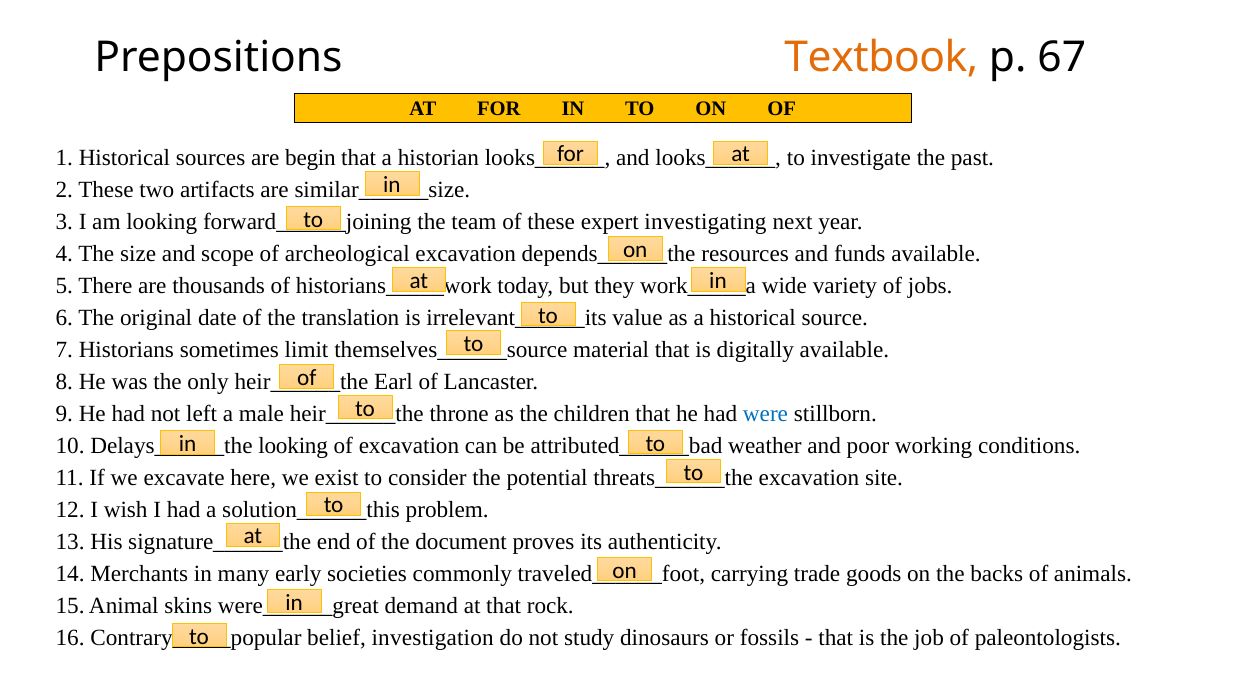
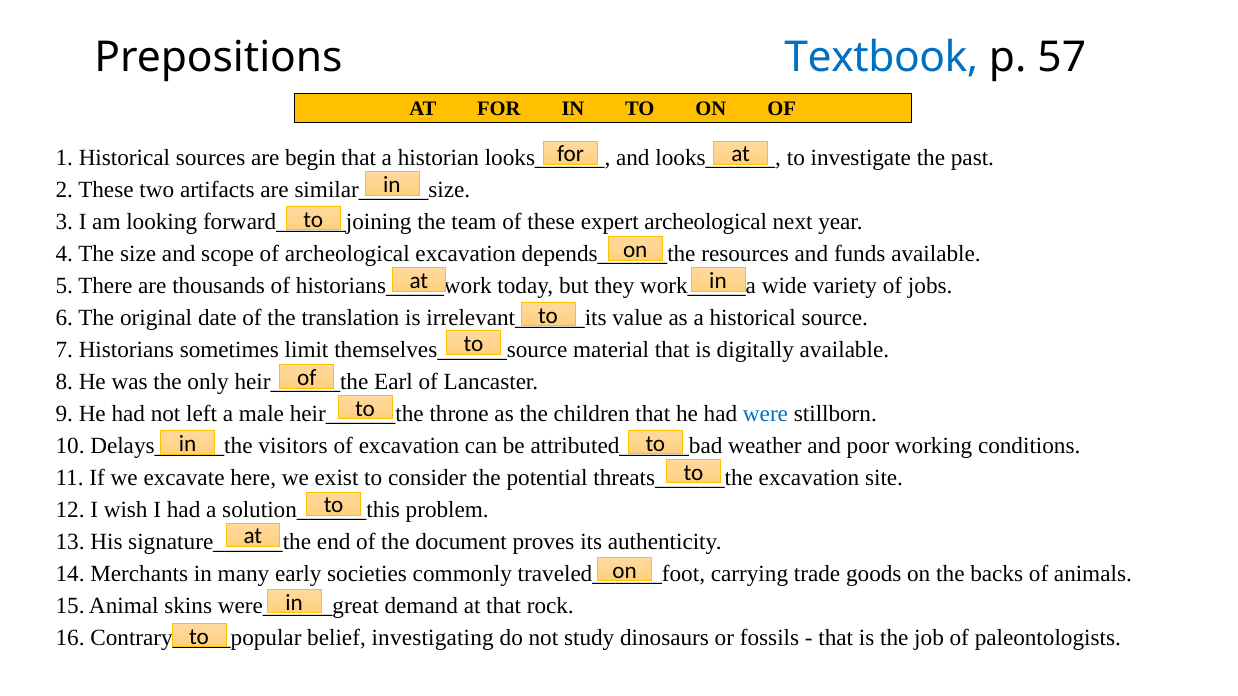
Textbook colour: orange -> blue (881, 57)
67: 67 -> 57 (1062, 57)
expert investigating: investigating -> archeological (706, 222)
looking: looking -> visitors (293, 446)
investigation: investigation -> investigating (433, 638)
